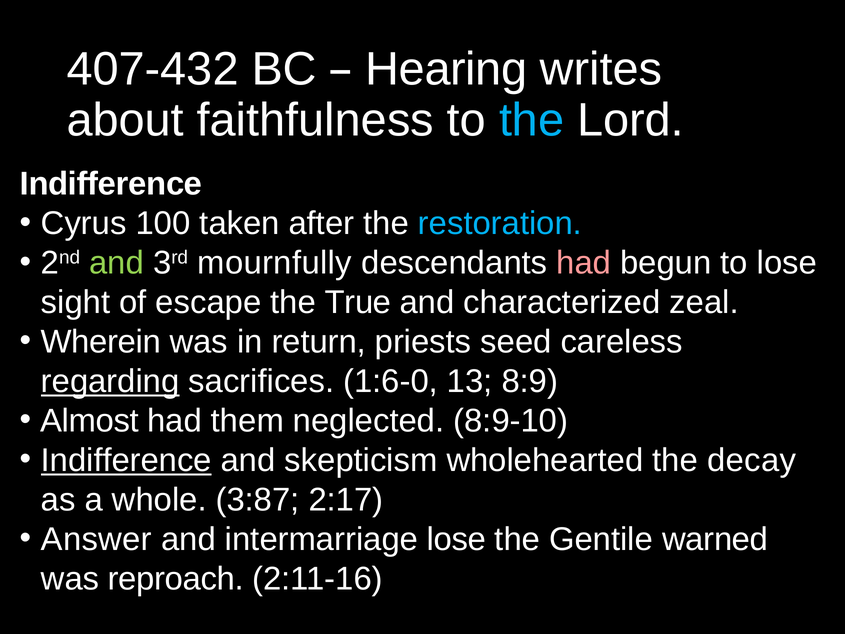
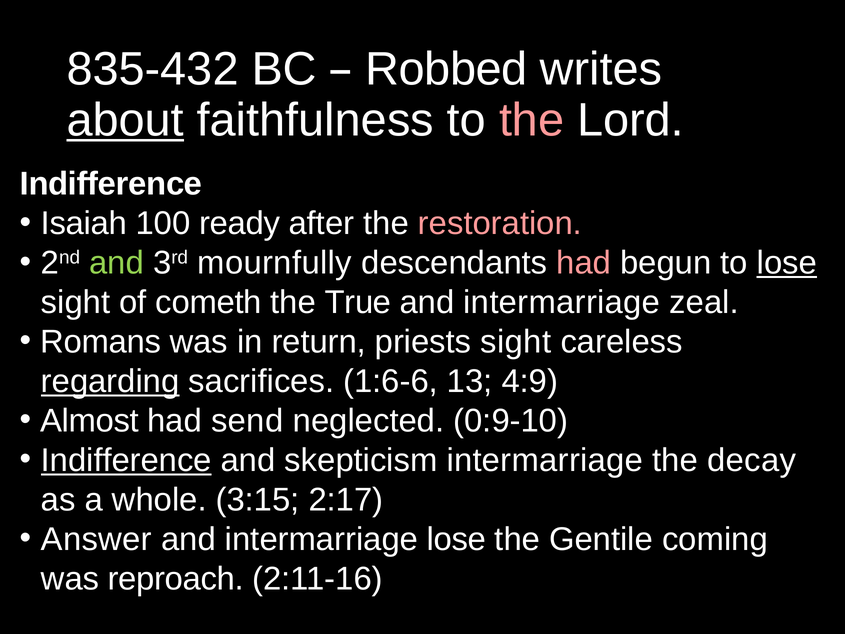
407-432: 407-432 -> 835-432 (153, 69)
Hearing: Hearing -> Robbed (446, 69)
about underline: none -> present (125, 120)
the colour: light blue -> pink (532, 120)
Cyrus: Cyrus -> Isaiah (84, 223)
taken: taken -> ready (240, 223)
restoration colour: light blue -> pink (500, 223)
lose underline: none -> present (787, 263)
escape: escape -> cometh (209, 302)
characterized: characterized -> intermarriage (562, 302)
Wherein: Wherein -> Romans (101, 342)
priests seed: seed -> sight (516, 342)
1:6-0: 1:6-0 -> 1:6-6 (391, 381)
8:9: 8:9 -> 4:9 (530, 381)
them: them -> send (247, 421)
8:9-10: 8:9-10 -> 0:9-10 (511, 421)
skepticism wholehearted: wholehearted -> intermarriage (545, 460)
3:87: 3:87 -> 3:15 (258, 500)
warned: warned -> coming (715, 539)
